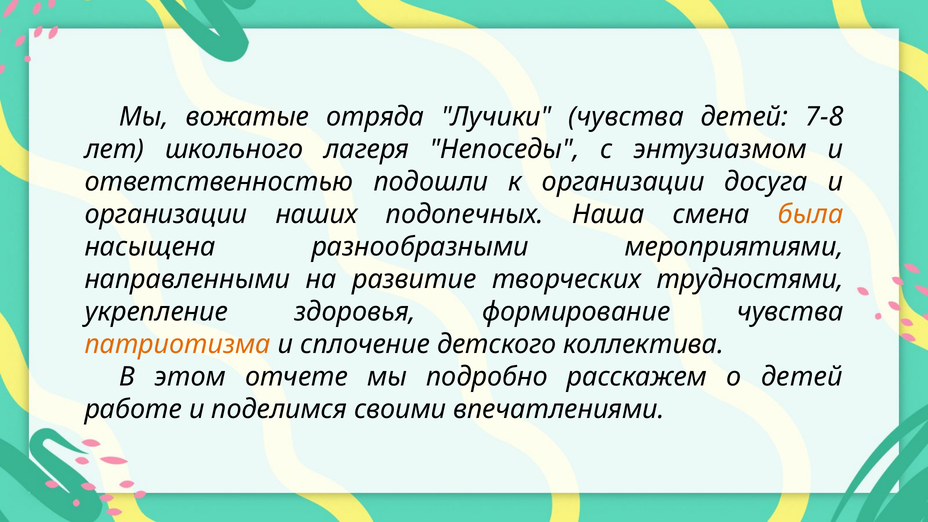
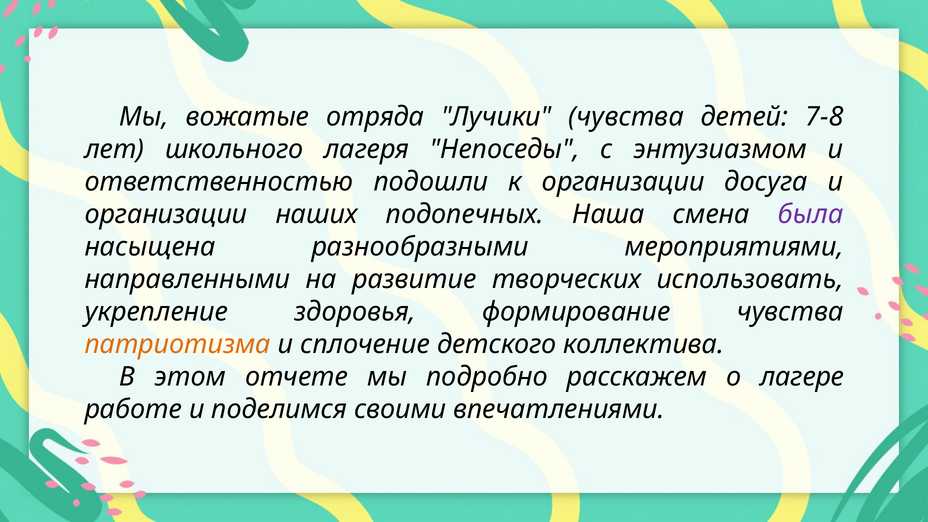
была colour: orange -> purple (811, 214)
трудностями: трудностями -> использовать (750, 279)
о детей: детей -> лагере (802, 377)
